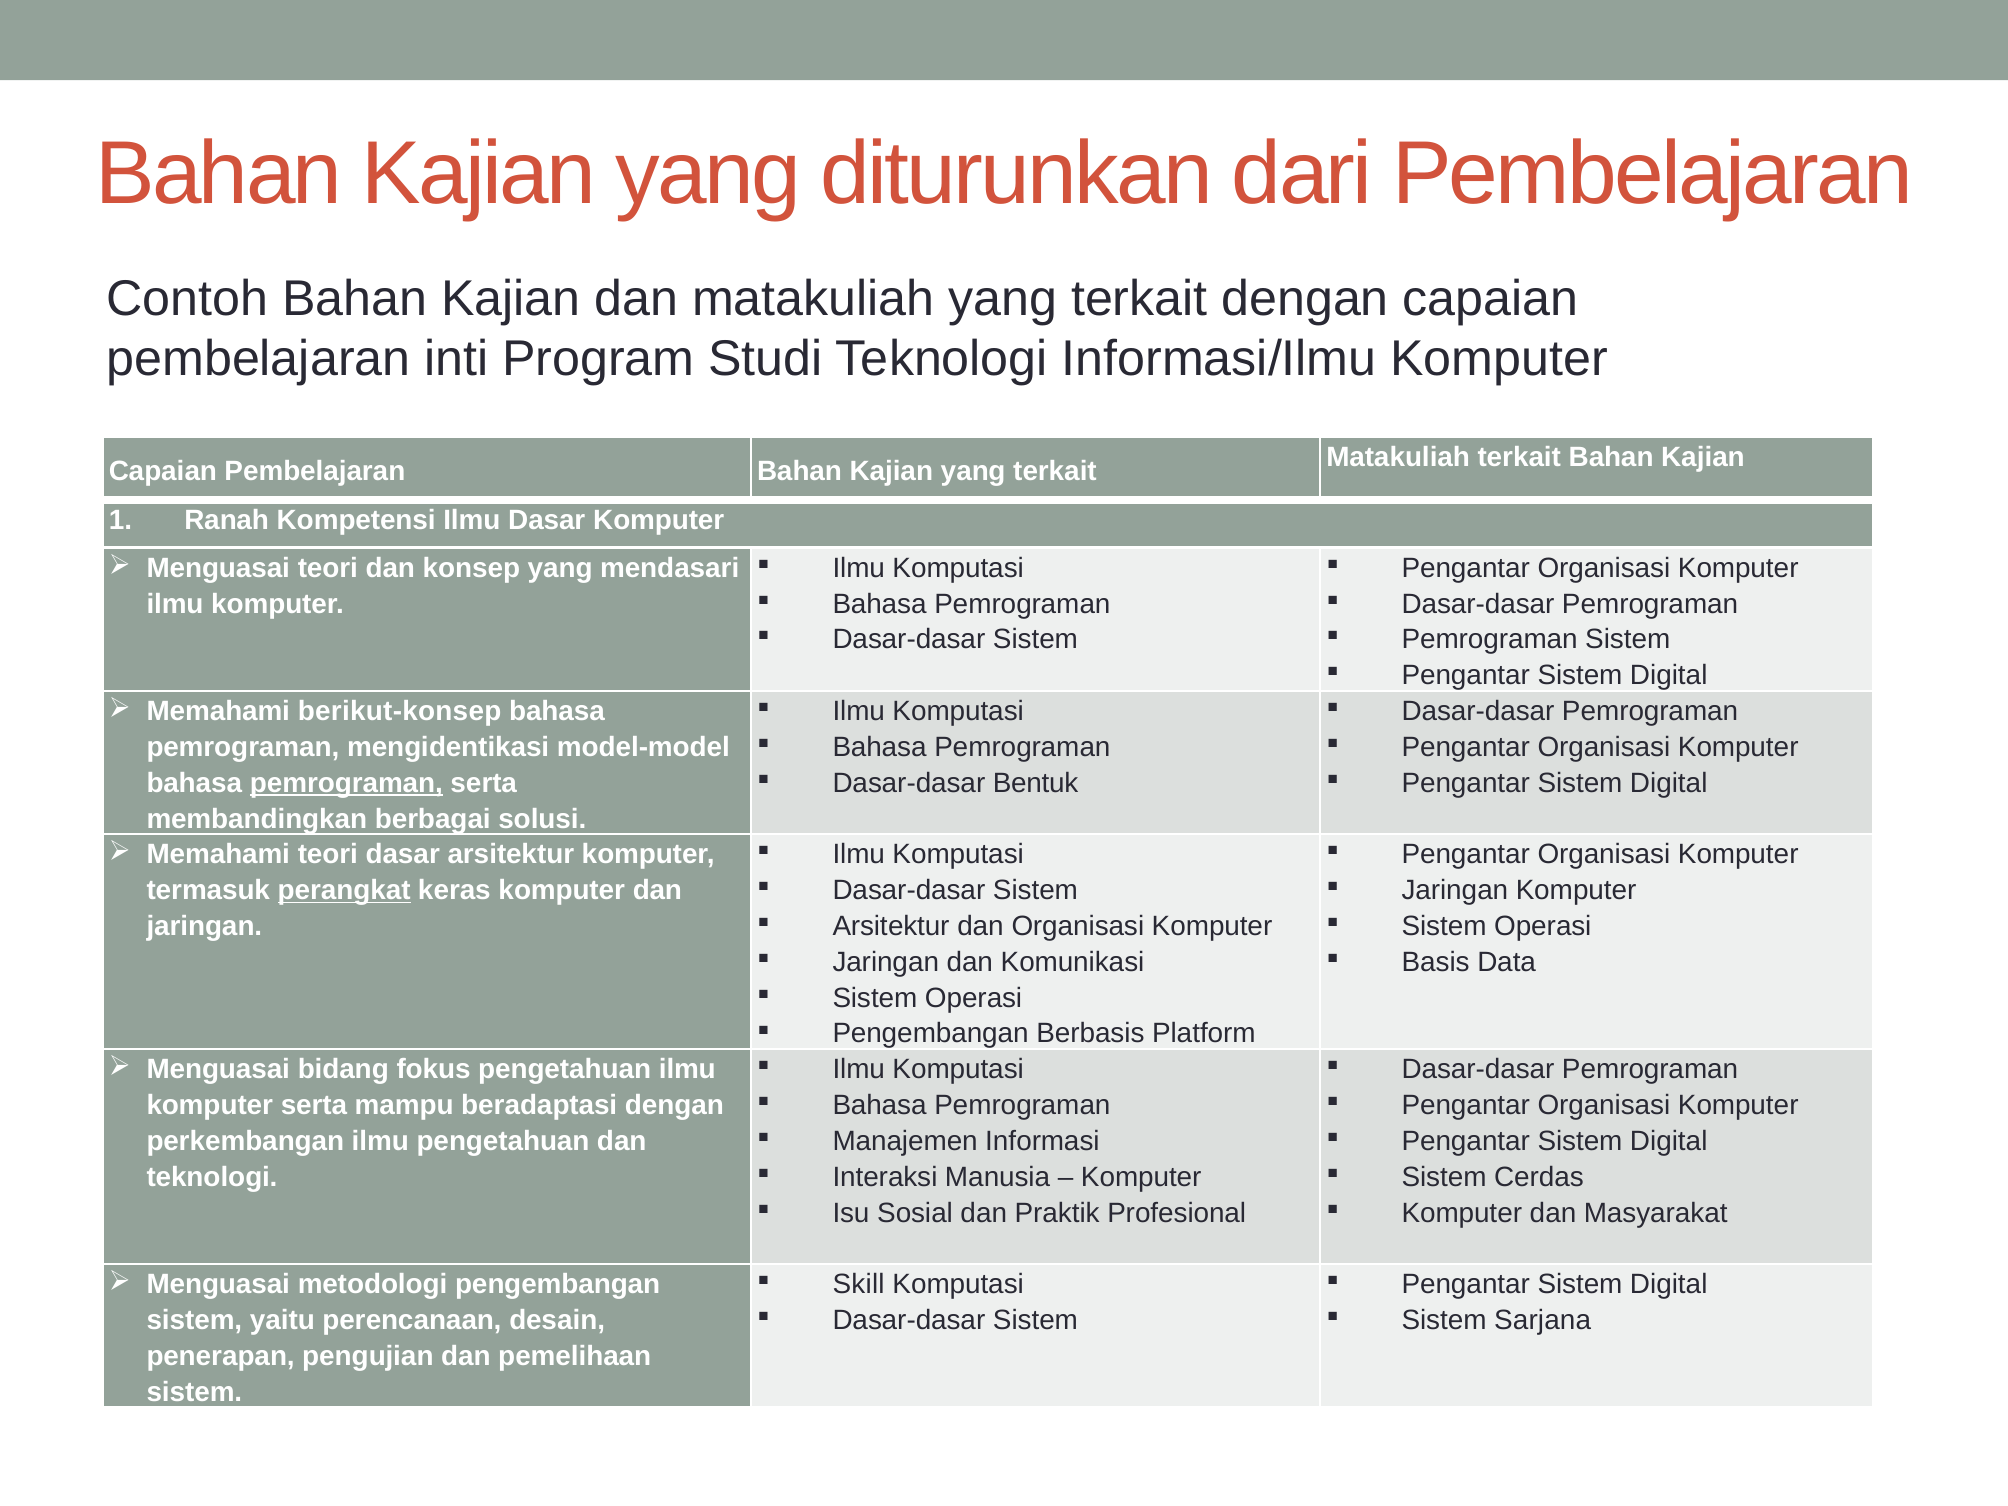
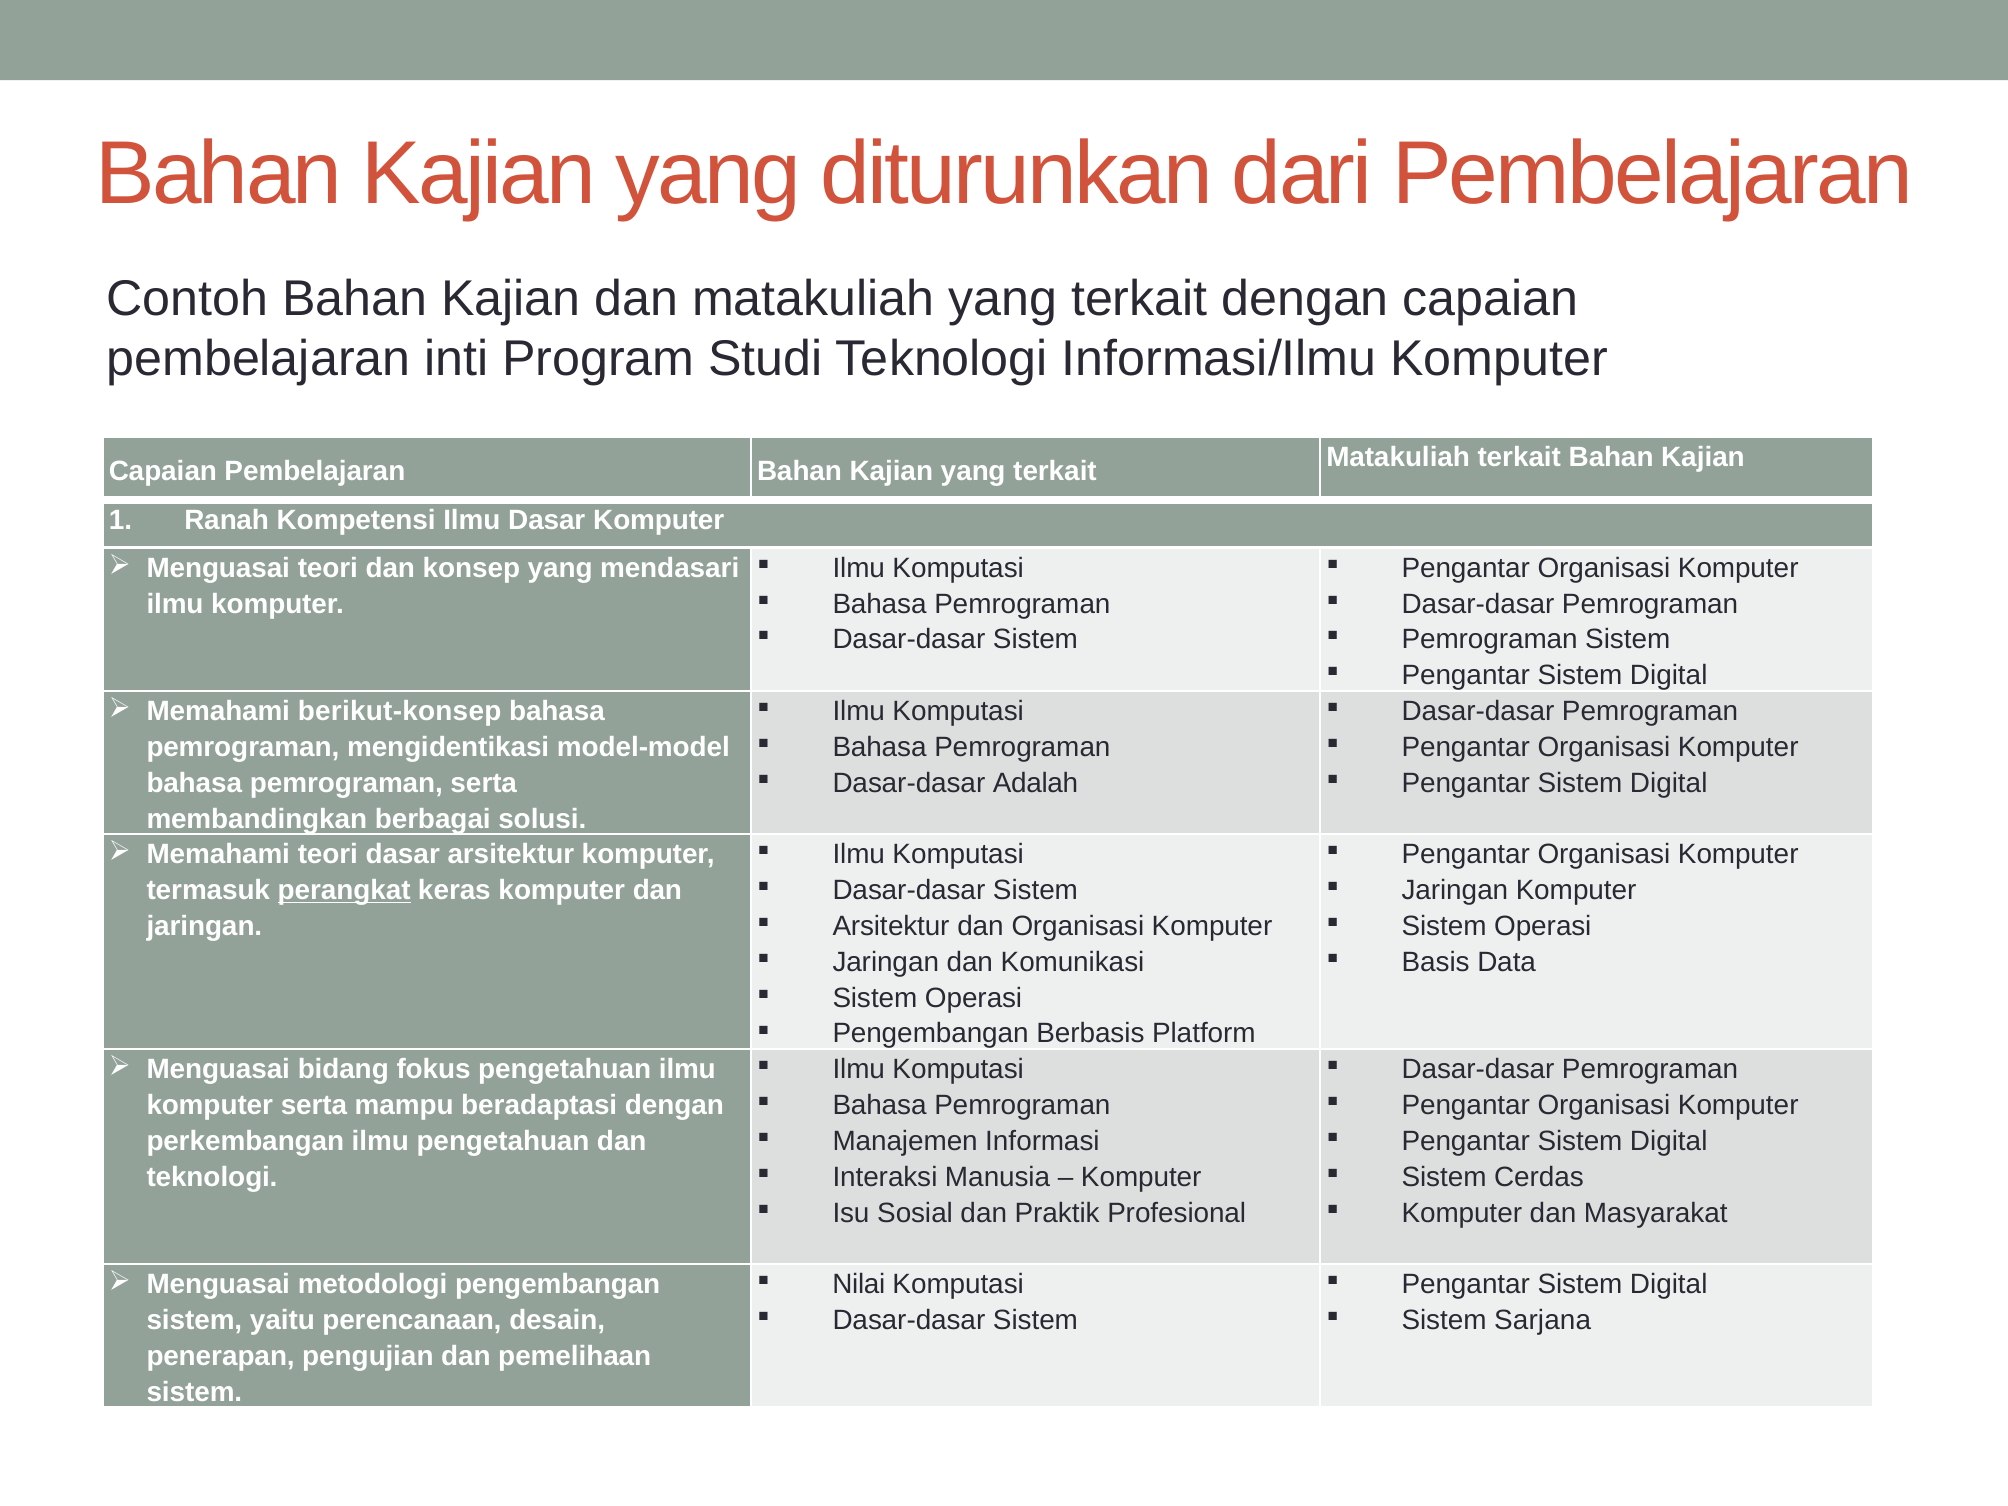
Bentuk: Bentuk -> Adalah (1036, 783)
pemrograman underline: present -> none (346, 783)
Skill: Skill -> Nilai (859, 1285)
